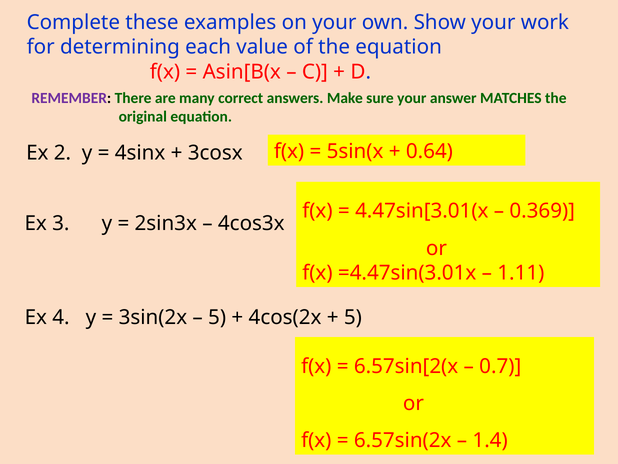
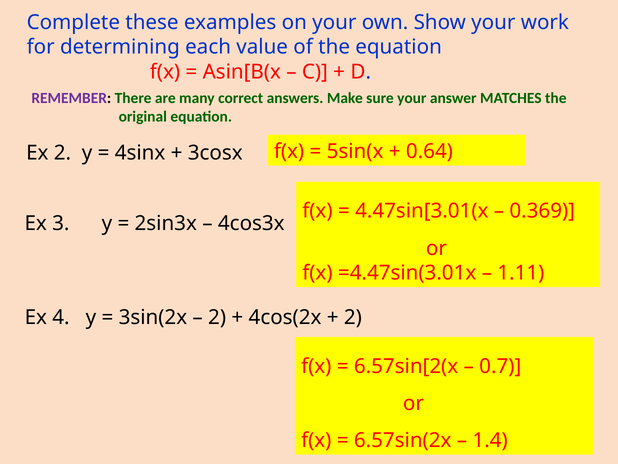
5: 5 -> 2 (217, 317)
5: 5 -> 2 (353, 317)
